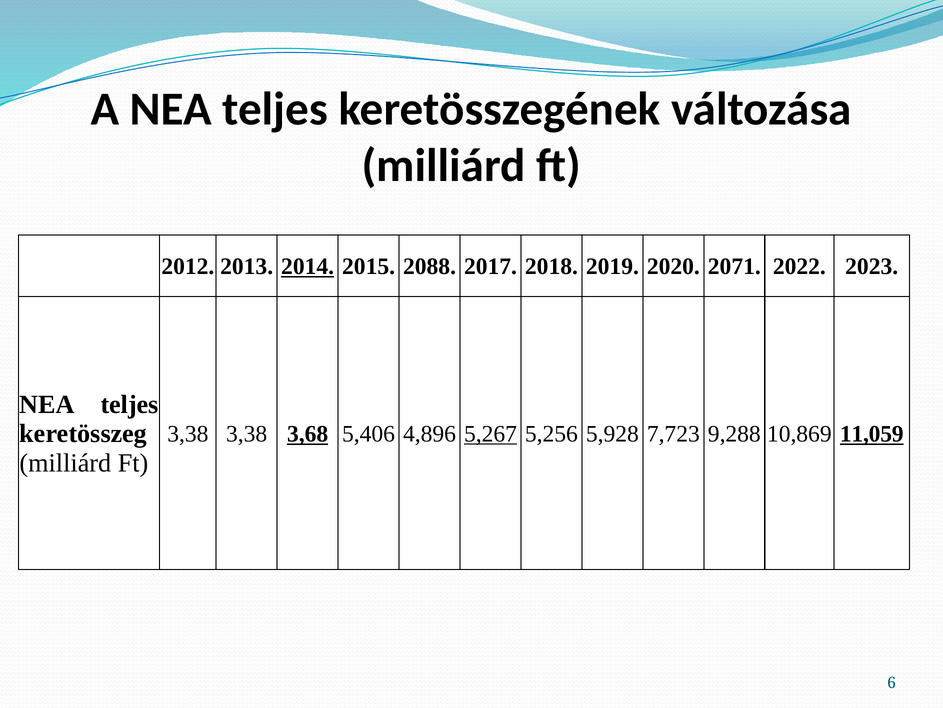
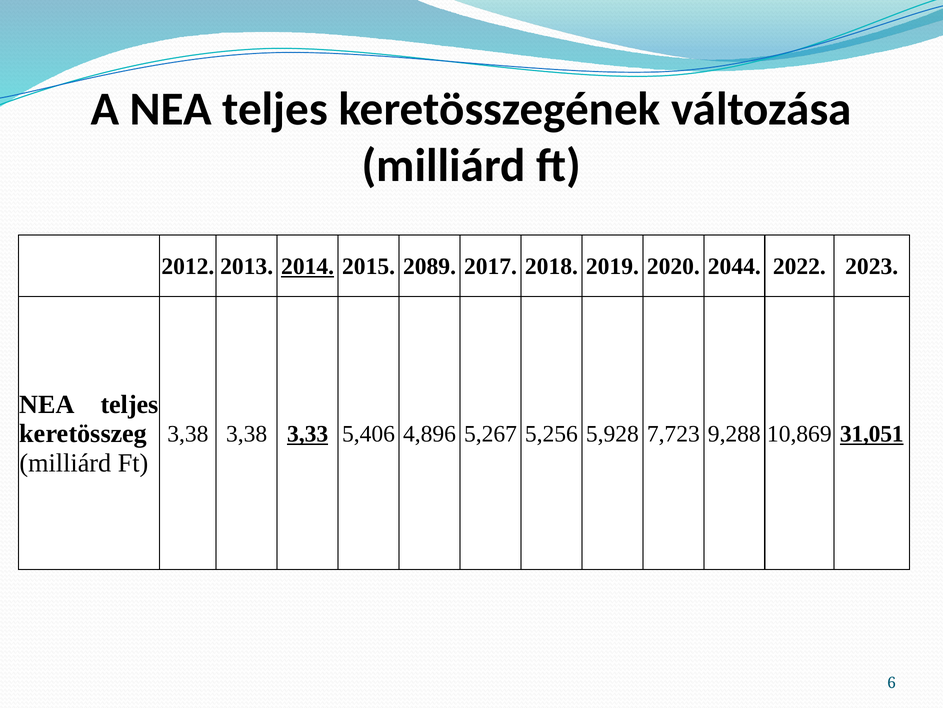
2088: 2088 -> 2089 (430, 266)
2071: 2071 -> 2044 (734, 266)
3,68: 3,68 -> 3,33 (308, 433)
5,267 underline: present -> none (490, 433)
11,059: 11,059 -> 31,051 (872, 433)
